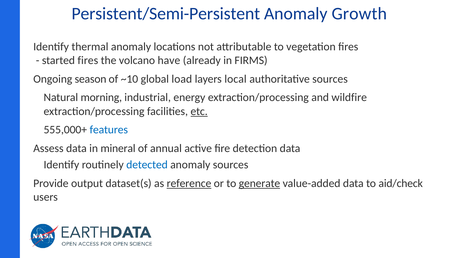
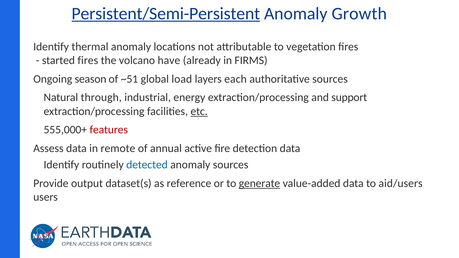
Persistent/Semi-Persistent underline: none -> present (166, 14)
~10: ~10 -> ~51 (129, 79)
local: local -> each (236, 79)
morning: morning -> through (101, 98)
wildfire: wildfire -> support (349, 98)
features colour: blue -> red (109, 130)
mineral: mineral -> remote (118, 148)
reference underline: present -> none (189, 183)
aid/check: aid/check -> aid/users (401, 183)
